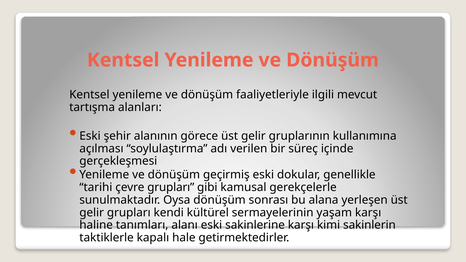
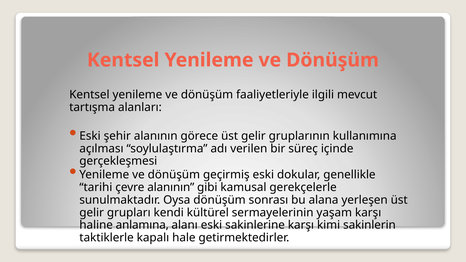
çevre grupları: grupları -> alanının (171, 187)
tanımları: tanımları -> anlamına (142, 225)
